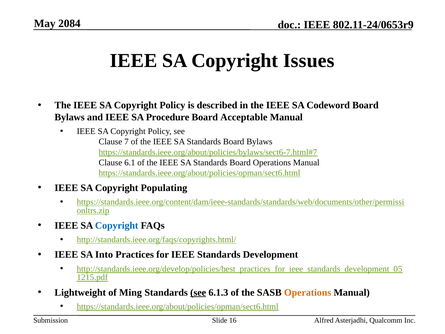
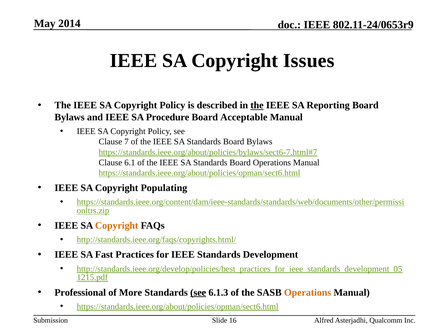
2084: 2084 -> 2014 (69, 24)
the underline: none -> present (257, 105)
Codeword: Codeword -> Reporting (328, 105)
Copyright colour: blue -> orange (117, 225)
Into: Into -> Fast (104, 254)
Lightweight: Lightweight -> Professional (80, 292)
Ming: Ming -> More (131, 292)
